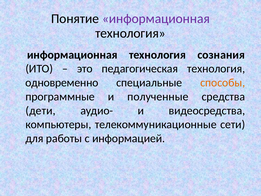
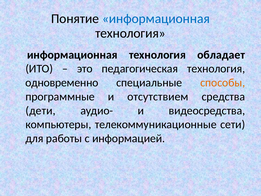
информационная colour: purple -> blue (156, 19)
сознания: сознания -> обладает (221, 55)
полученные: полученные -> отсутствием (158, 97)
